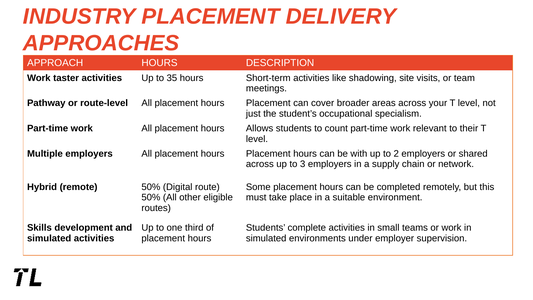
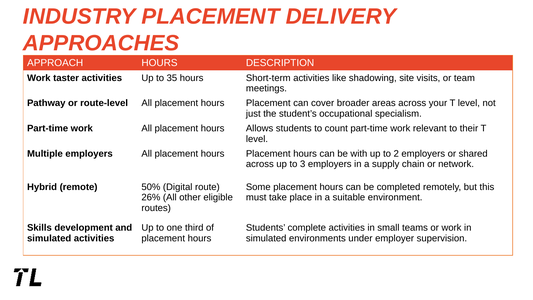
50%: 50% -> 26% (151, 197)
